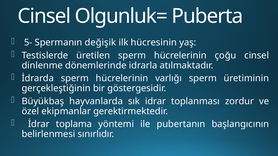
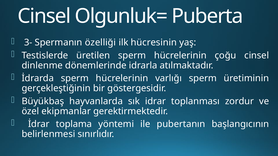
5-: 5- -> 3- (28, 43)
değişik: değişik -> özelliği (100, 43)
